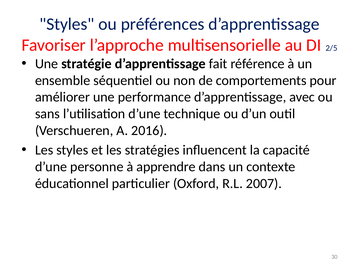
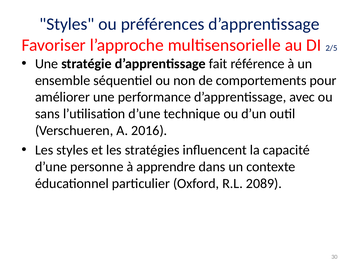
2007: 2007 -> 2089 (264, 184)
